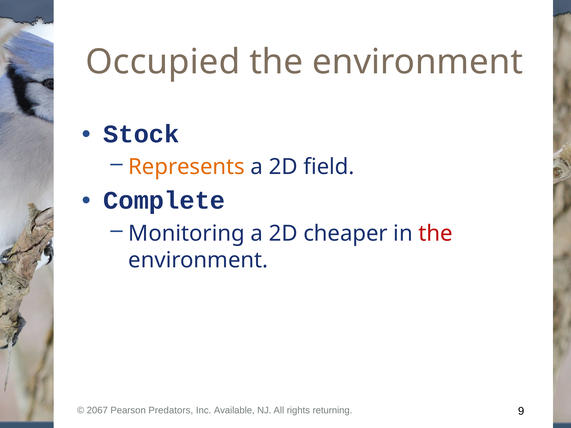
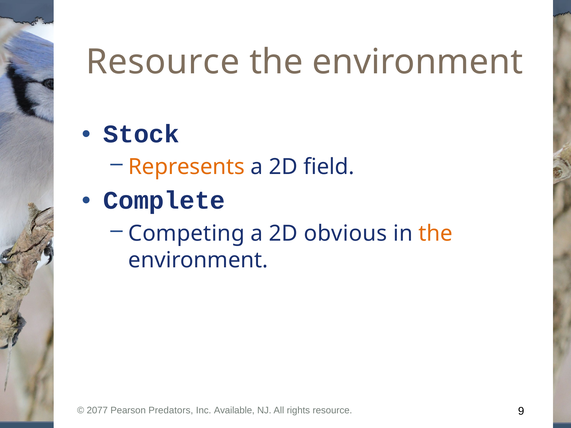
Occupied: Occupied -> Resource (163, 62)
Monitoring: Monitoring -> Competing (186, 234)
cheaper: cheaper -> obvious (345, 234)
the colour: red -> orange (436, 234)
2067: 2067 -> 2077 (97, 411)
rights returning: returning -> resource (332, 411)
